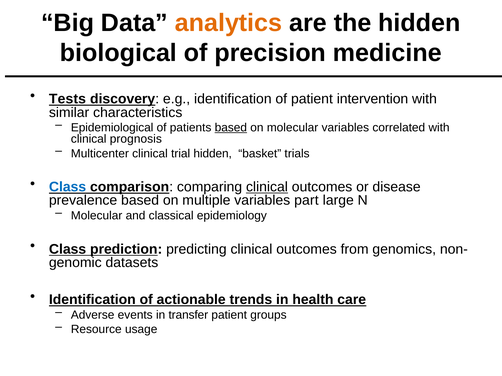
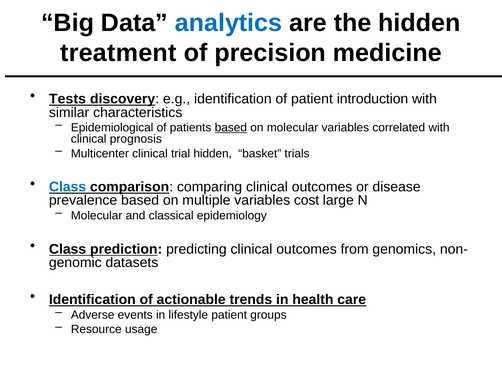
analytics colour: orange -> blue (229, 23)
biological: biological -> treatment (118, 53)
intervention: intervention -> introduction (373, 99)
clinical underline: present -> none (267, 187)
part: part -> cost (307, 201)
transfer: transfer -> lifestyle (188, 315)
